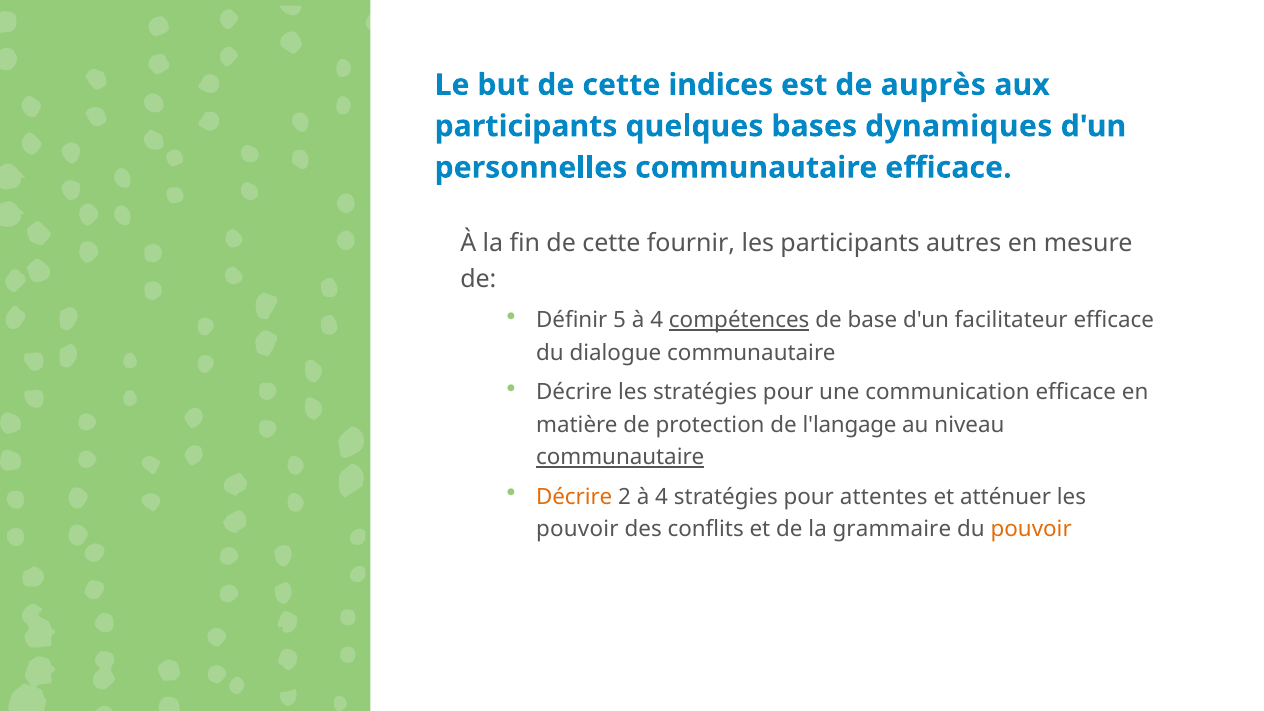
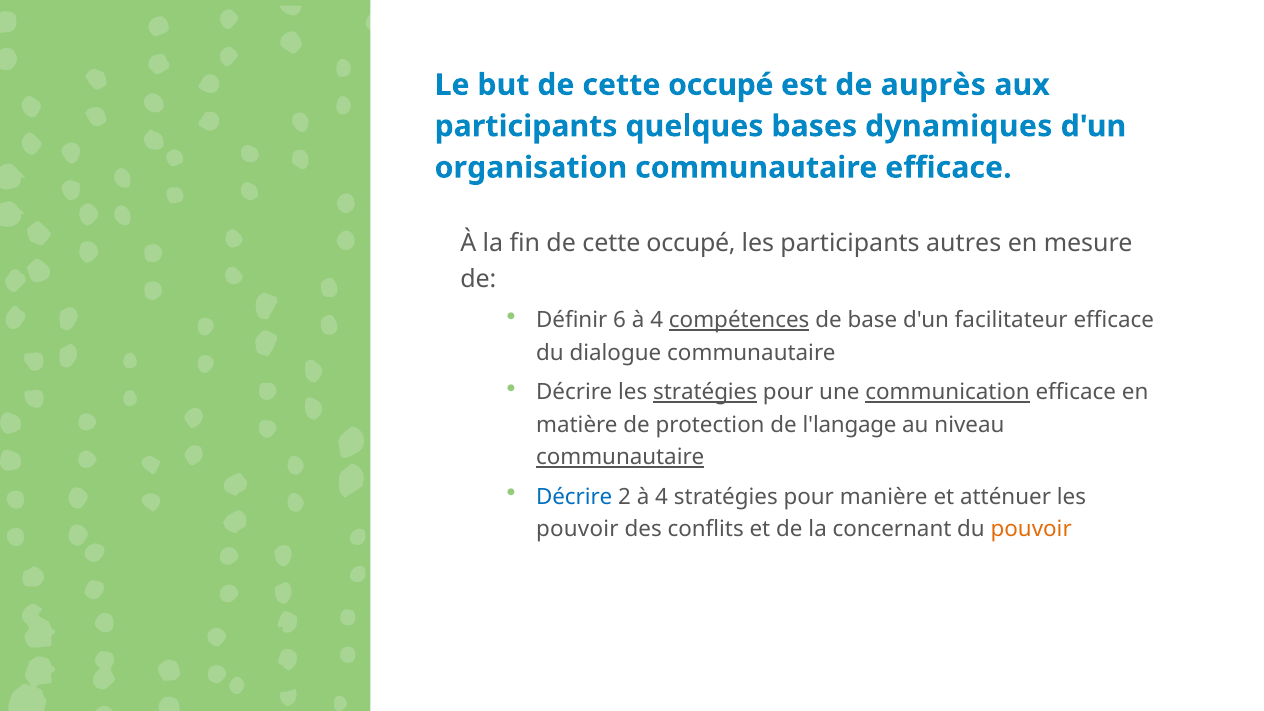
but de cette indices: indices -> occupé (721, 85)
personnelles: personnelles -> organisation (531, 168)
fin de cette fournir: fournir -> occupé (691, 243)
5: 5 -> 6 (620, 321)
stratégies underline: none -> present (705, 392)
communication underline: none -> present (948, 392)
Décrire colour: orange -> blue (574, 497)
attentes: attentes -> manière (884, 497)
grammaire: grammaire -> concernant (892, 529)
